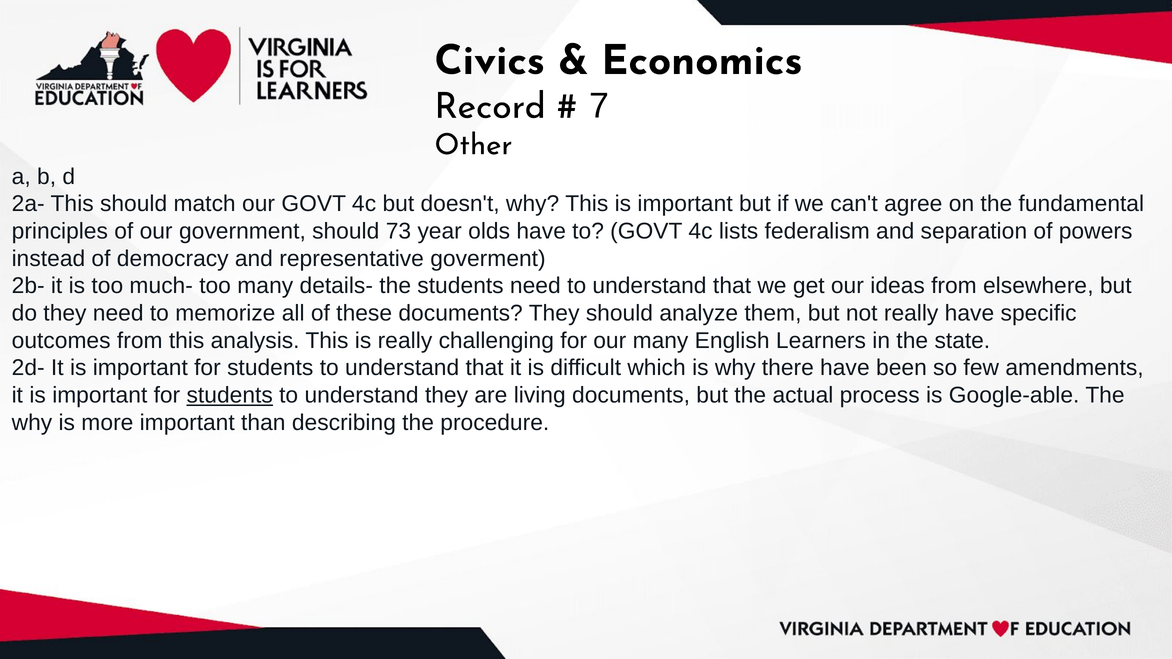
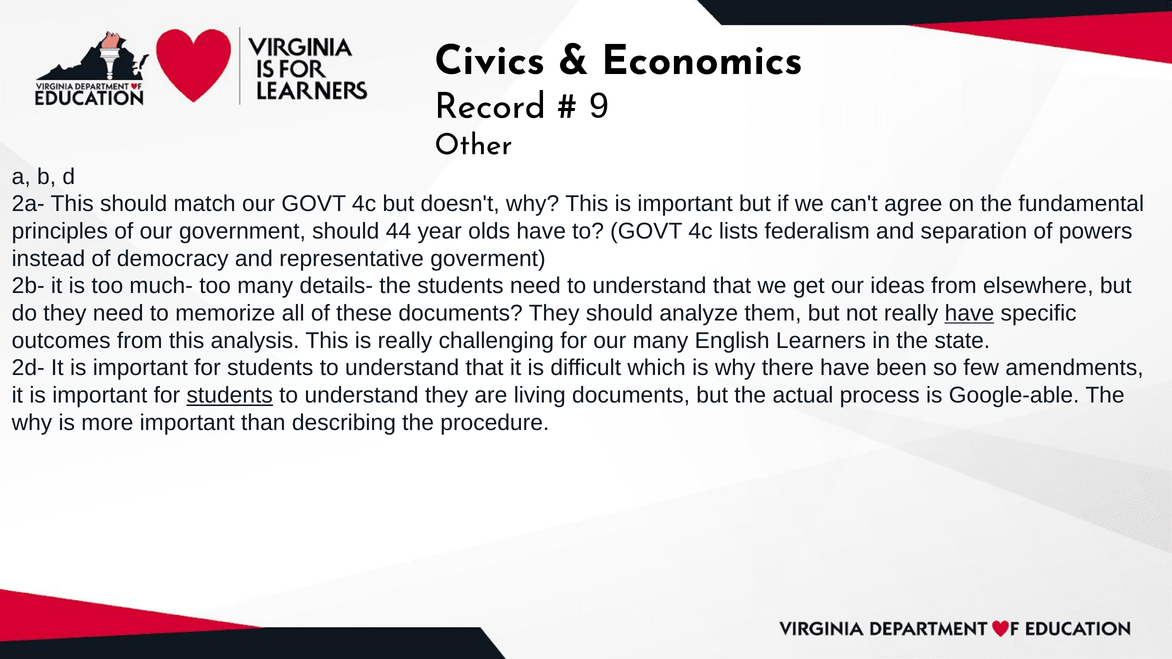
7: 7 -> 9 (599, 106)
73: 73 -> 44 (398, 231)
have underline: none -> present (969, 313)
